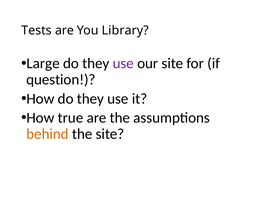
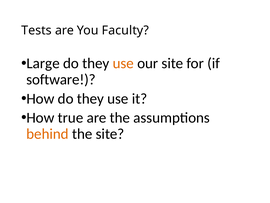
Library: Library -> Faculty (125, 30)
use colour: purple -> orange (123, 63)
question: question -> software (61, 79)
